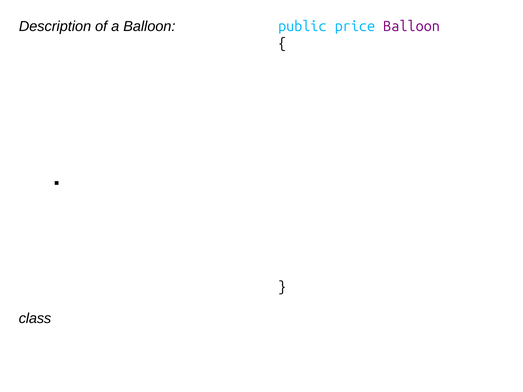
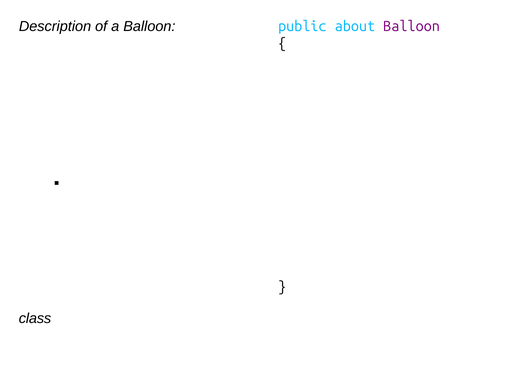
price: price -> about (355, 26)
